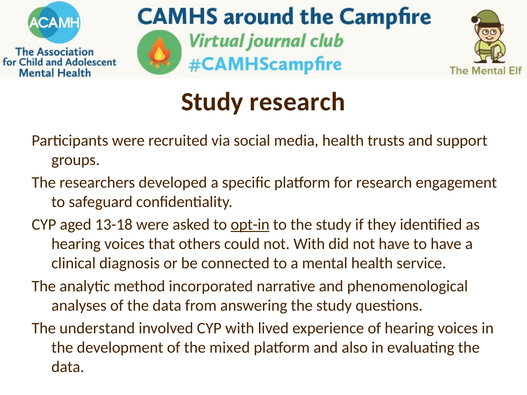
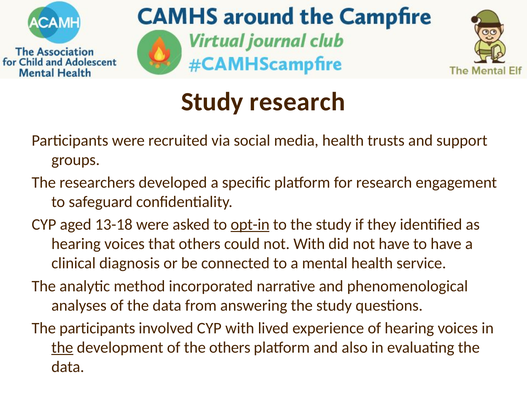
The understand: understand -> participants (97, 328)
the underline: none -> present (62, 348)
the mixed: mixed -> others (230, 348)
